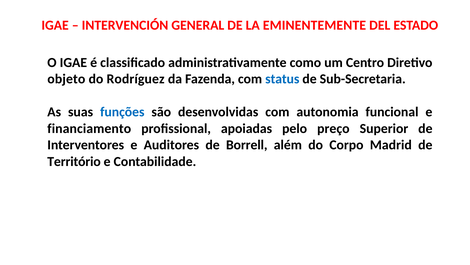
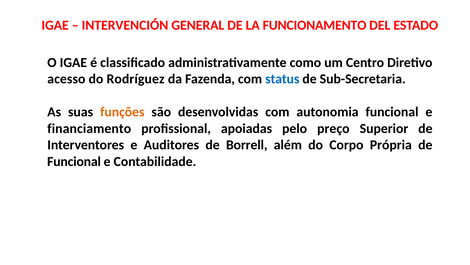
EMINENTEMENTE: EMINENTEMENTE -> FUNCIONAMENTO (315, 25)
objeto: objeto -> acesso (66, 79)
funções colour: blue -> orange (122, 112)
Madrid: Madrid -> Própria (391, 145)
Território: Território -> Funcional (74, 161)
